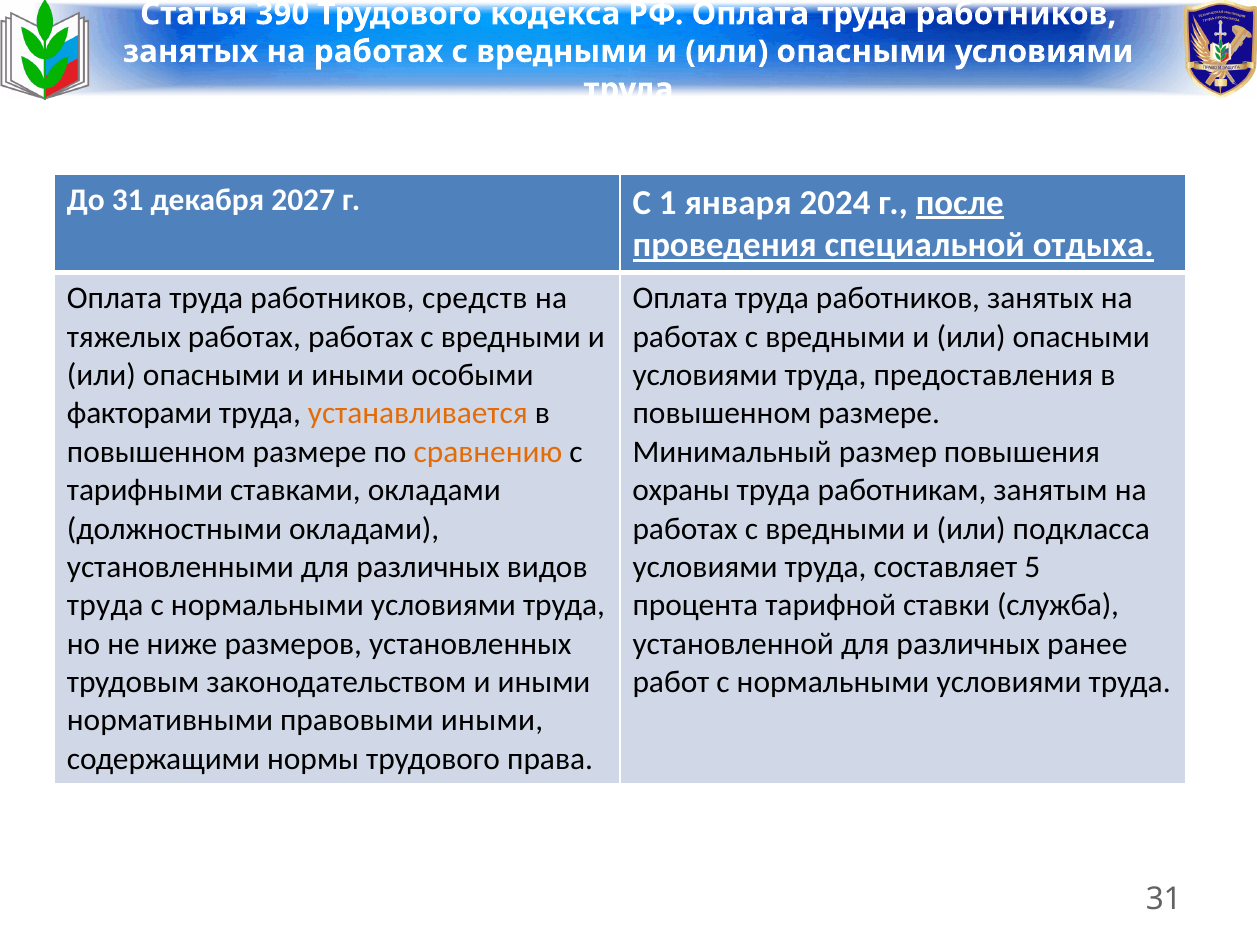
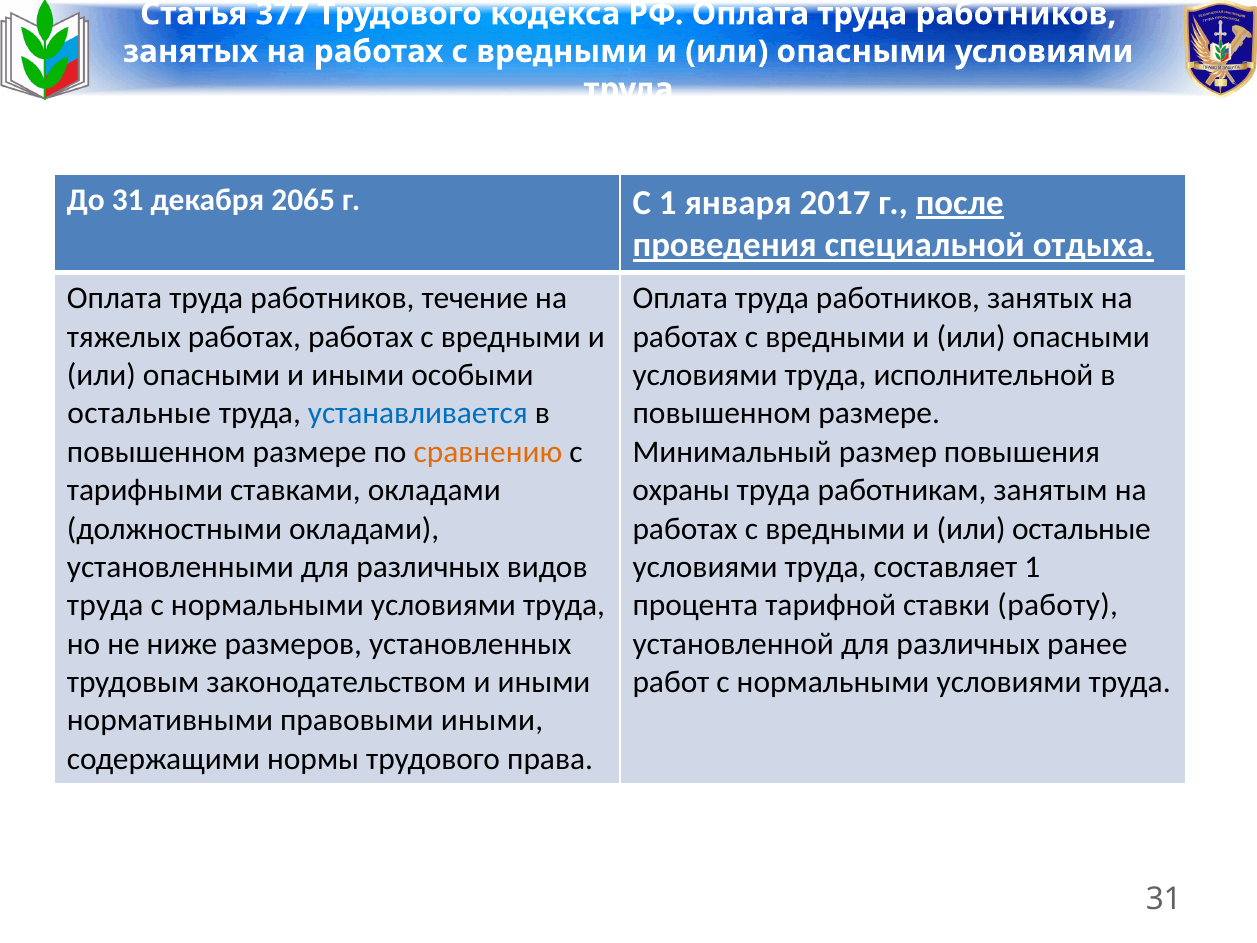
390: 390 -> 377 (282, 14)
2027: 2027 -> 2065 (303, 200)
2024: 2024 -> 2017 (835, 202)
средств: средств -> течение (475, 298)
предоставления: предоставления -> исполнительной (983, 375)
факторами: факторами -> остальные (139, 413)
устанавливается colour: orange -> blue (418, 413)
или подкласса: подкласса -> остальные (1081, 529)
составляет 5: 5 -> 1 (1032, 567)
служба: служба -> работу (1058, 605)
